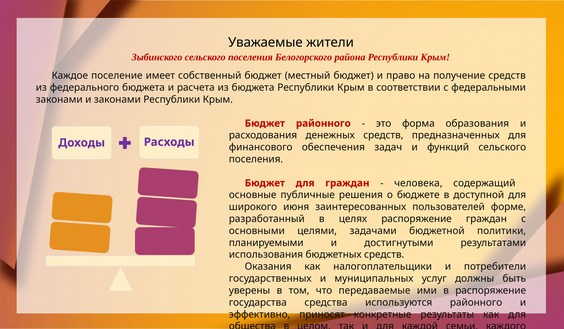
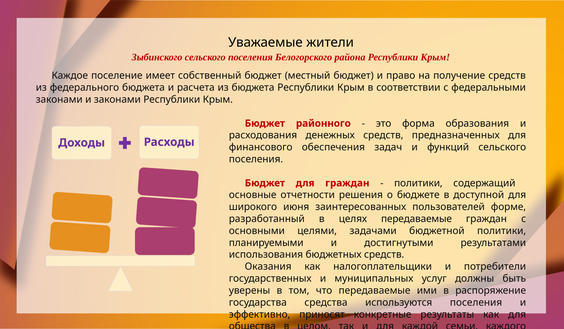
человека: человека -> политики (418, 183)
публичные: публичные -> отчетности (308, 195)
целях распоряжение: распоряжение -> передаваемые (417, 219)
используются районного: районного -> поселения (476, 302)
